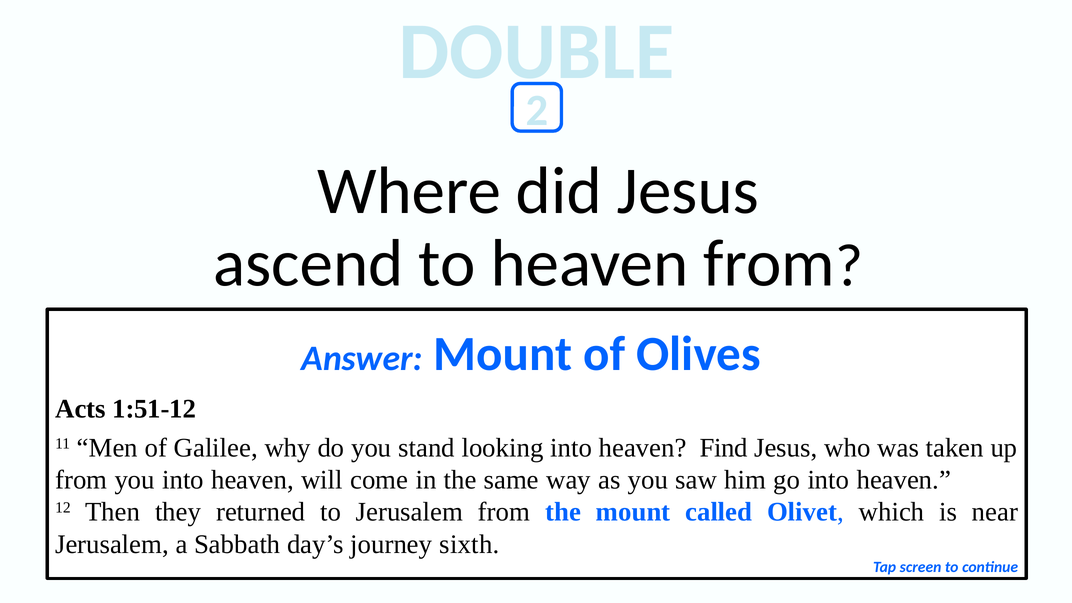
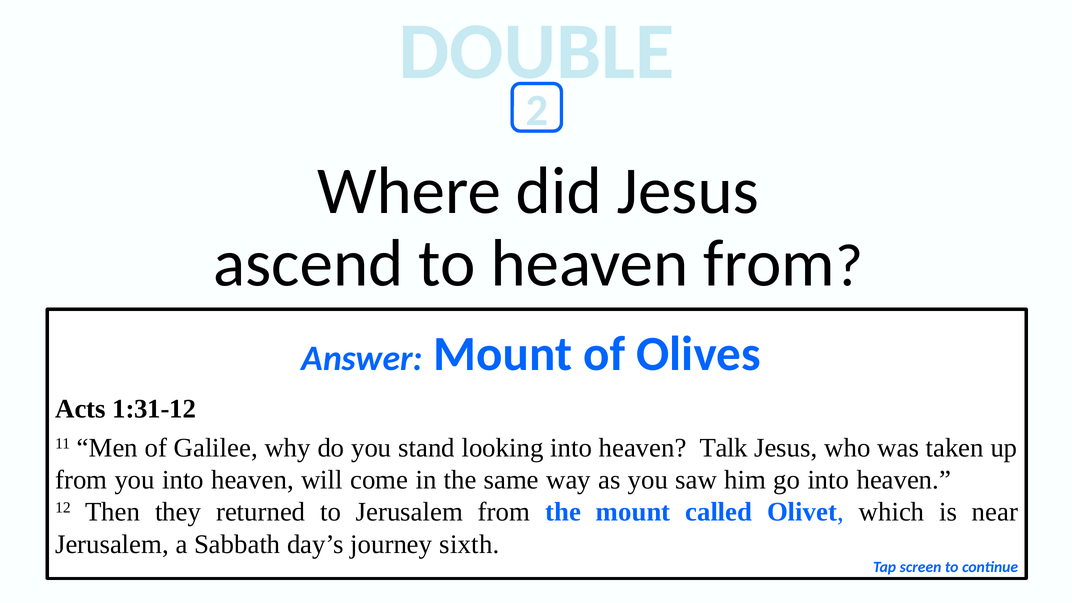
1:51-12: 1:51-12 -> 1:31-12 (154, 409)
Find: Find -> Talk (724, 448)
